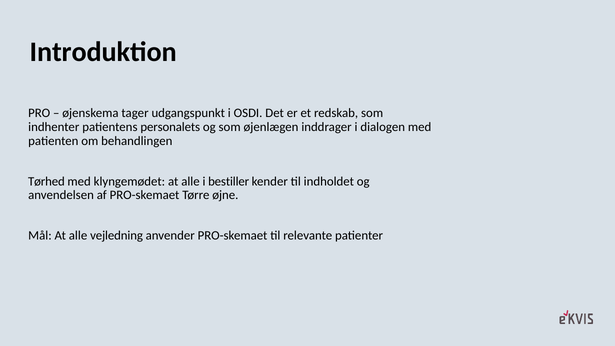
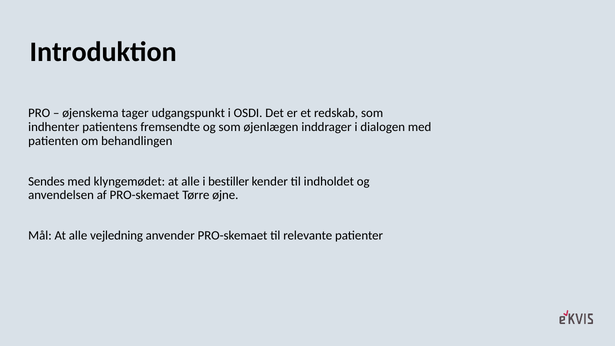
personalets: personalets -> fremsendte (170, 127)
Tørhed: Tørhed -> Sendes (46, 181)
